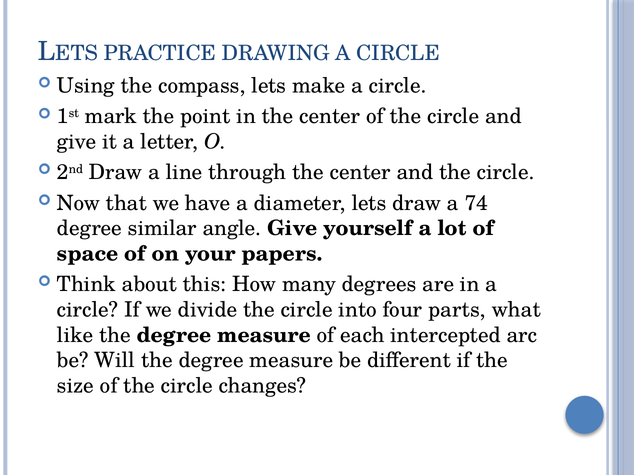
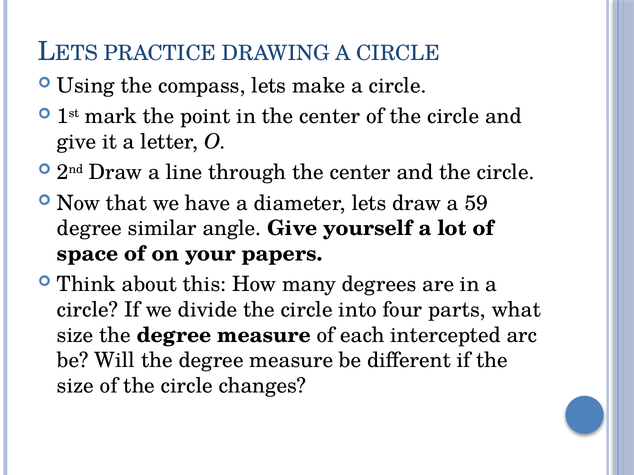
74: 74 -> 59 (476, 203)
like: like -> size (75, 335)
